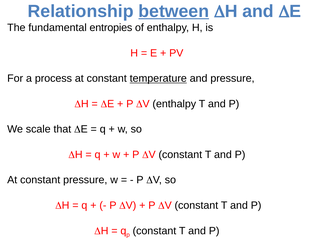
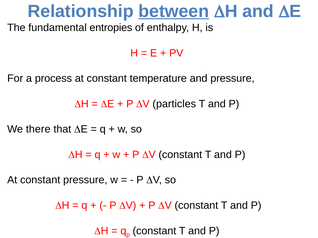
temperature underline: present -> none (158, 79)
enthalpy: enthalpy -> particles (174, 104)
scale: scale -> there (38, 129)
